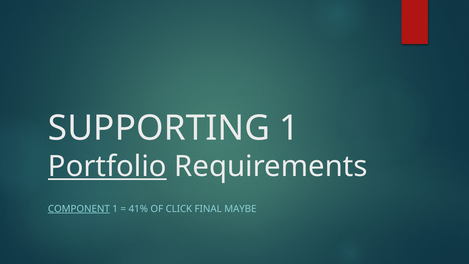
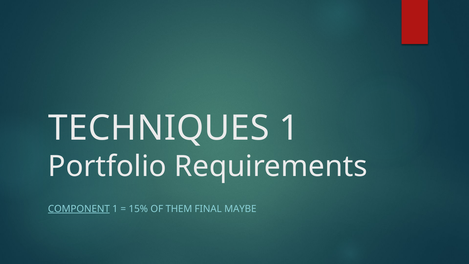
SUPPORTING: SUPPORTING -> TECHNIQUES (159, 128)
Portfolio underline: present -> none (107, 166)
41%: 41% -> 15% (138, 209)
CLICK: CLICK -> THEM (179, 209)
